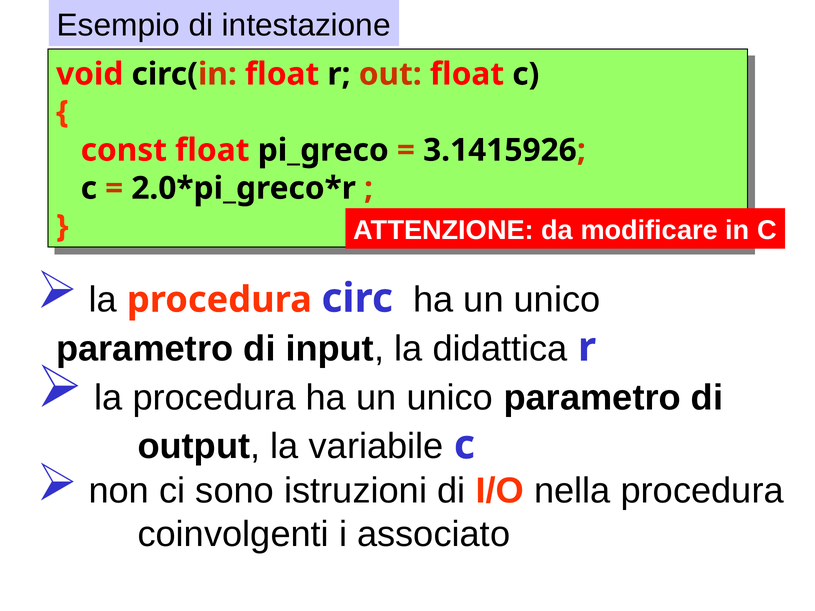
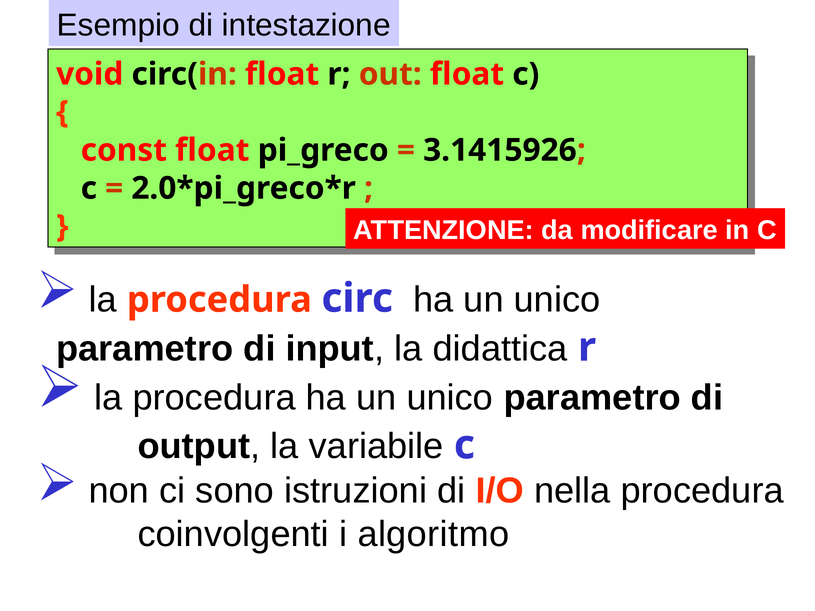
associato: associato -> algoritmo (433, 534)
